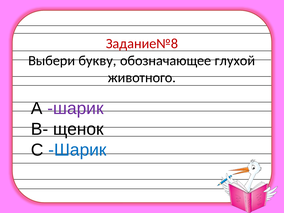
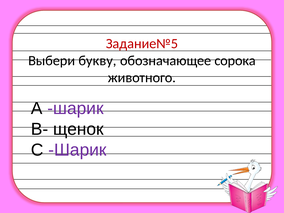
Задание№8: Задание№8 -> Задание№5 (142, 44)
глухой: глухой -> сорока (235, 61)
Шарик colour: blue -> purple (77, 150)
